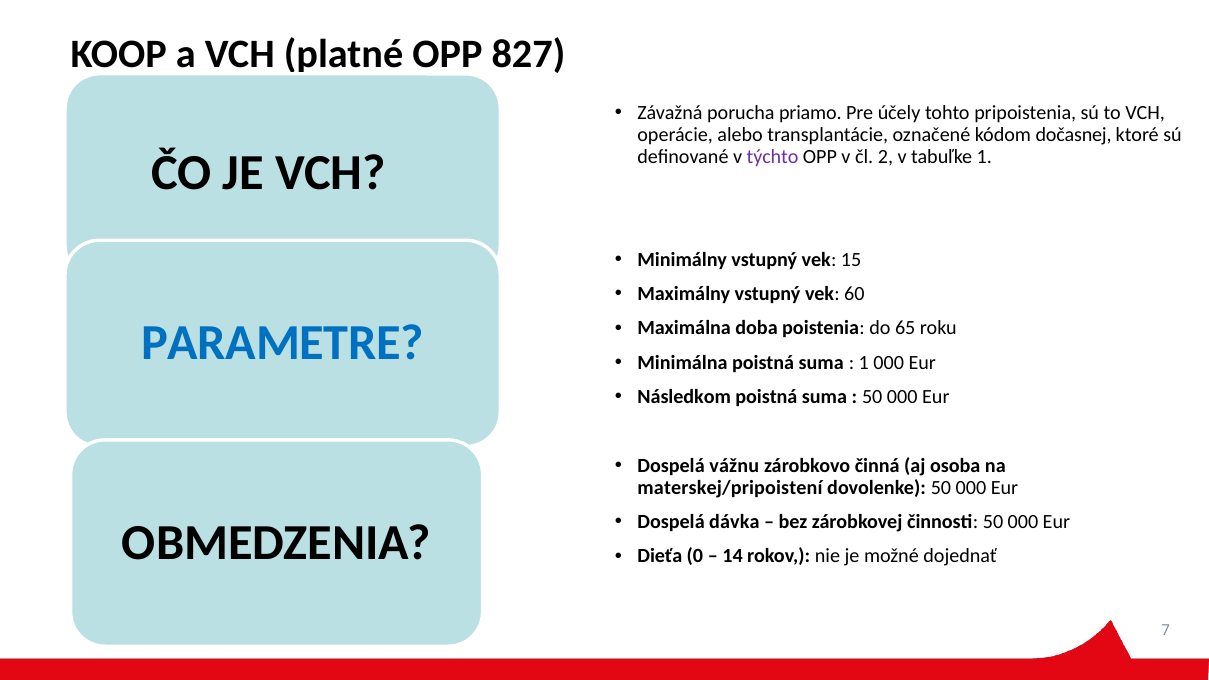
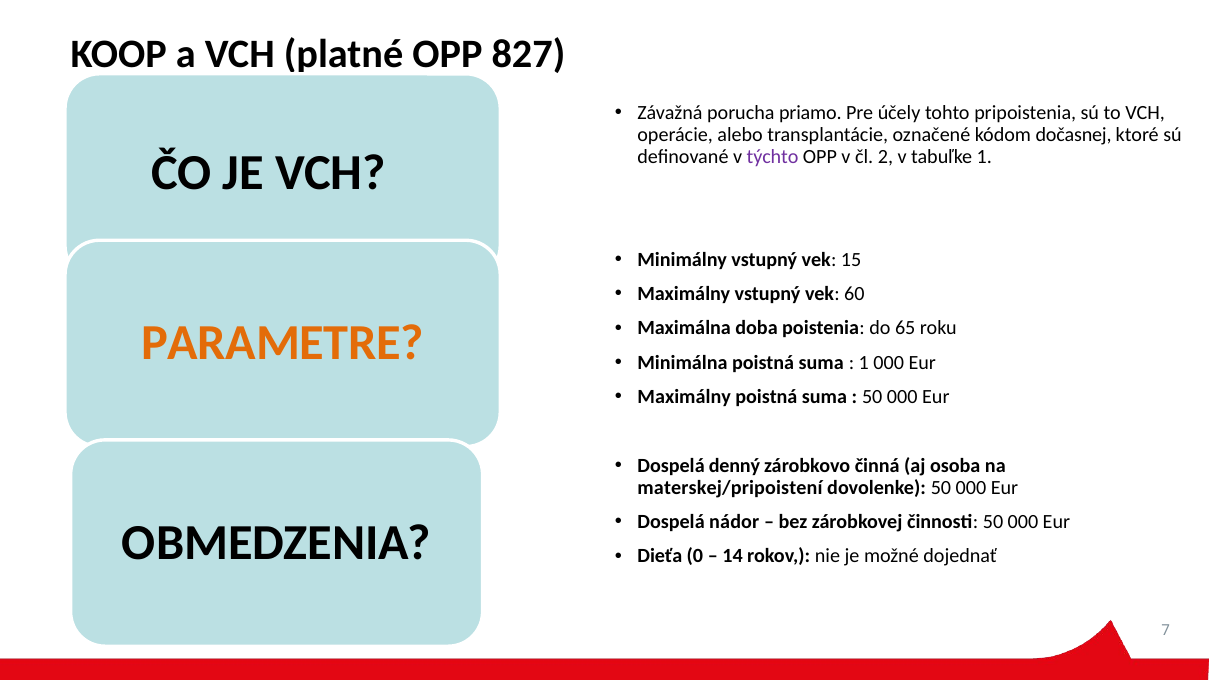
PARAMETRE colour: blue -> orange (283, 343)
Následkom: Následkom -> Maximálny (684, 397)
vážnu: vážnu -> denný (734, 466)
dávka: dávka -> nádor (734, 522)
